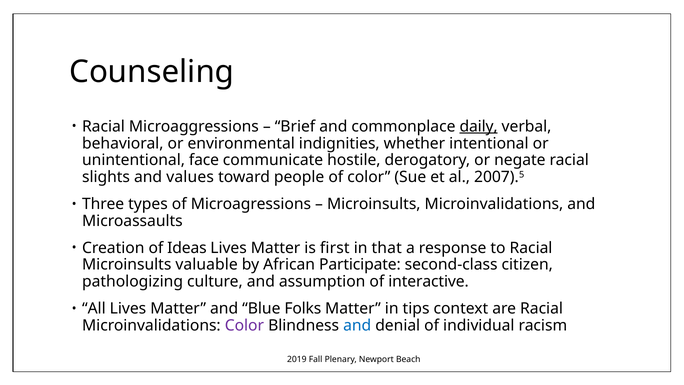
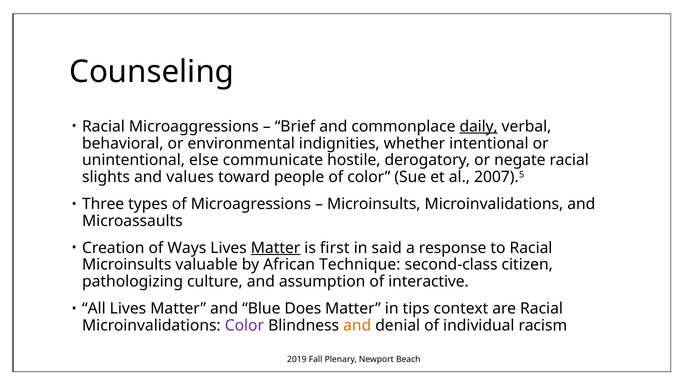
face: face -> else (204, 160)
Ideas: Ideas -> Ways (187, 248)
Matter underline: none -> present (276, 248)
that: that -> said (387, 248)
Participate: Participate -> Technique (360, 265)
Folks: Folks -> Does (303, 308)
and colour: blue -> orange (357, 325)
